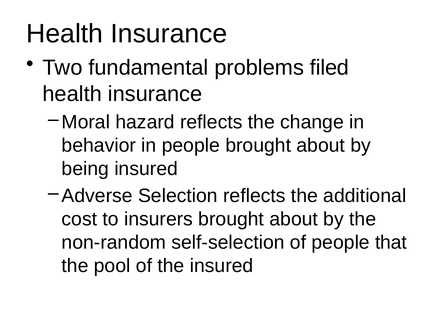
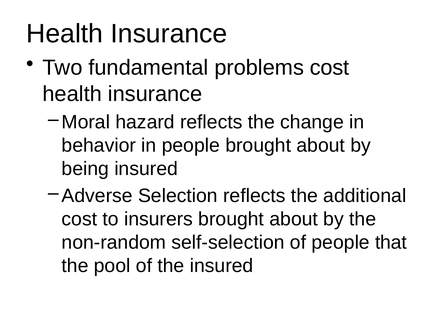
problems filed: filed -> cost (329, 68)
